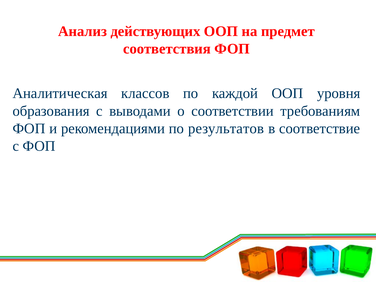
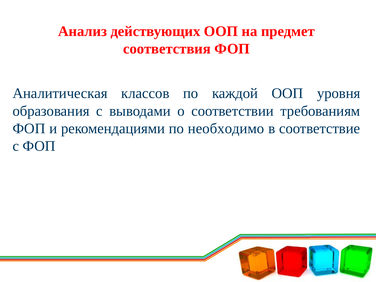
результатов: результатов -> необходимо (226, 129)
